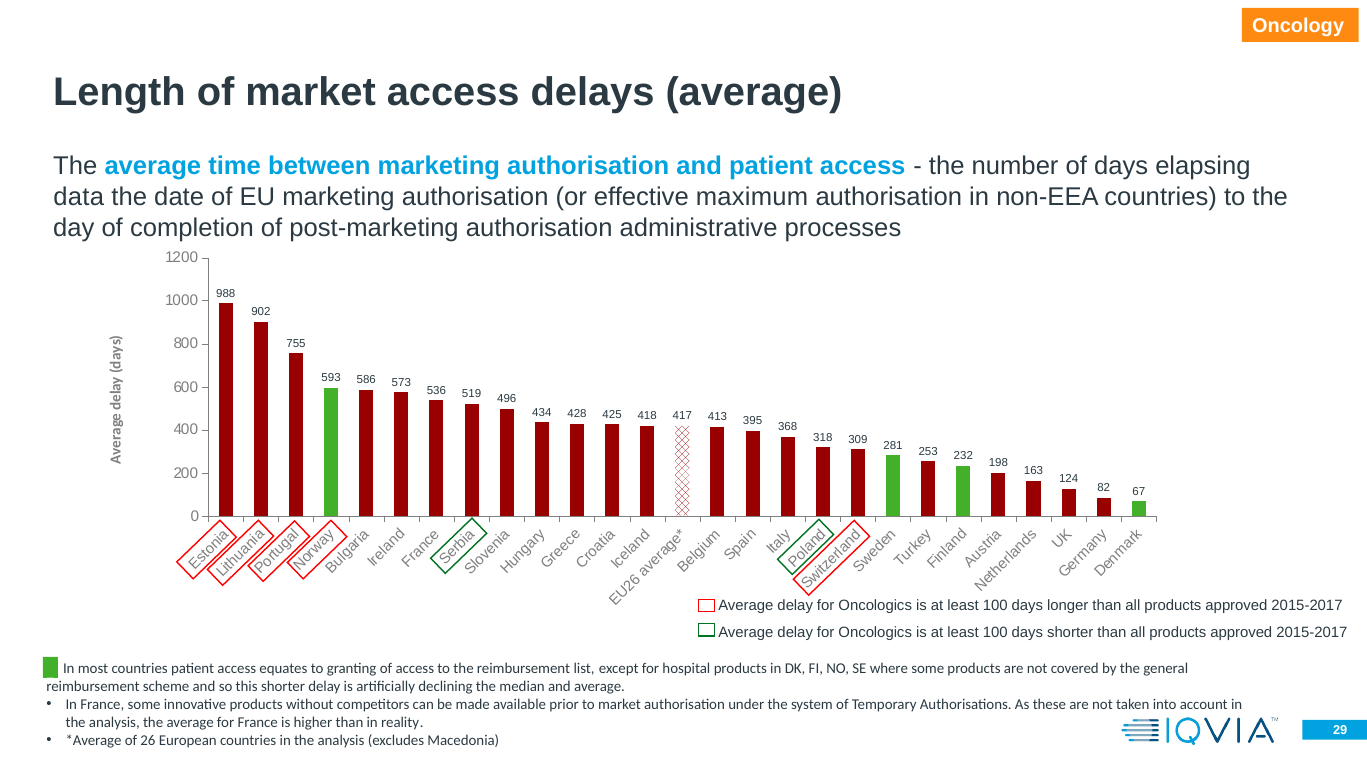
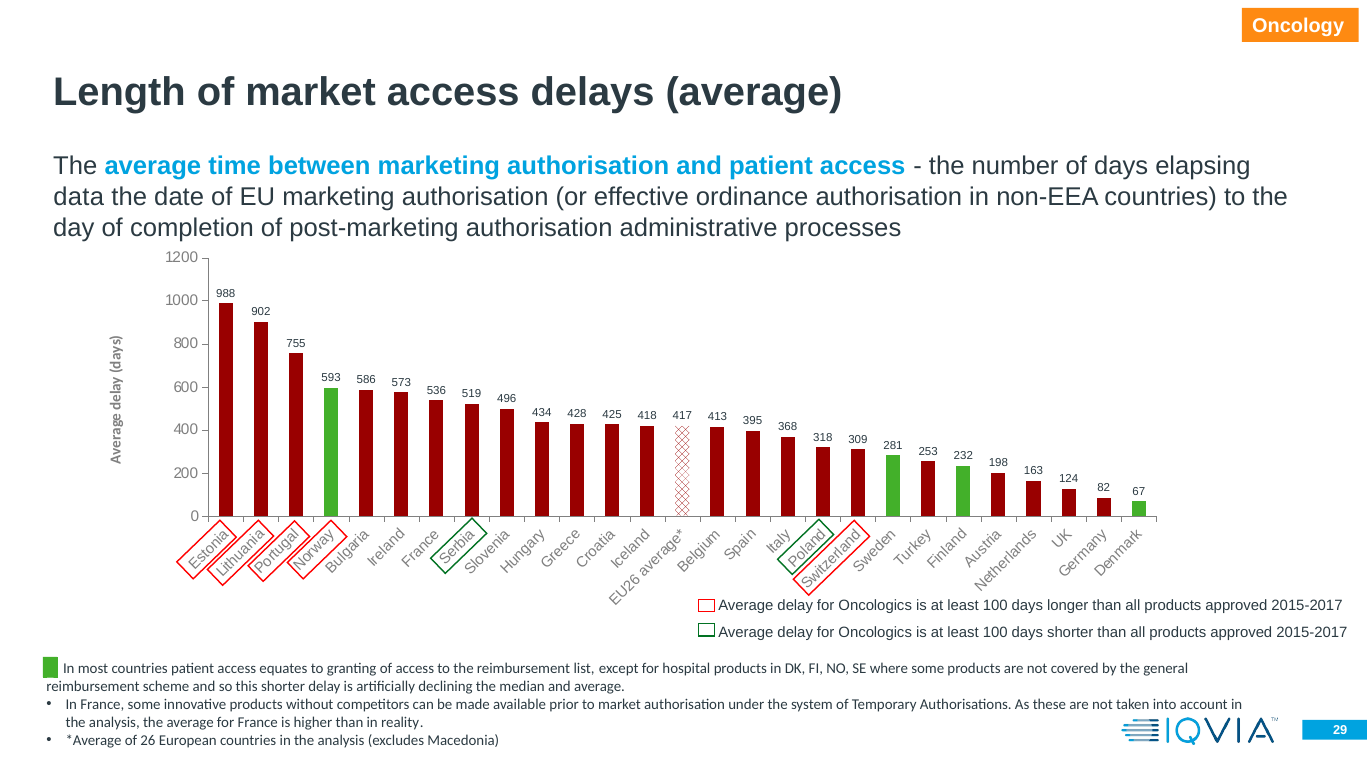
maximum: maximum -> ordinance (752, 197)
